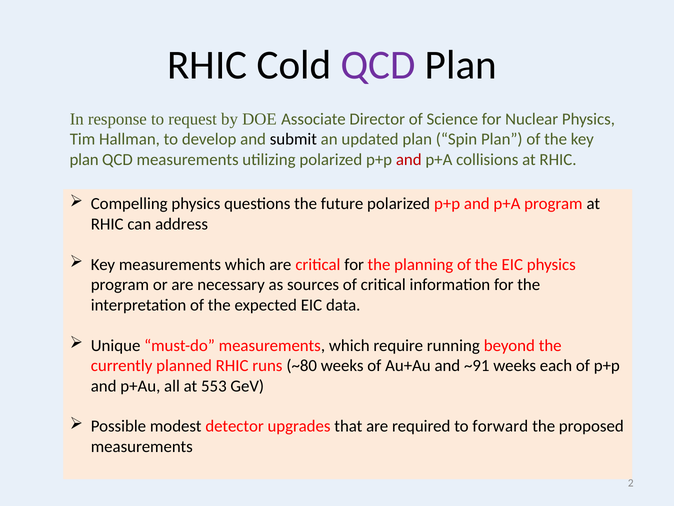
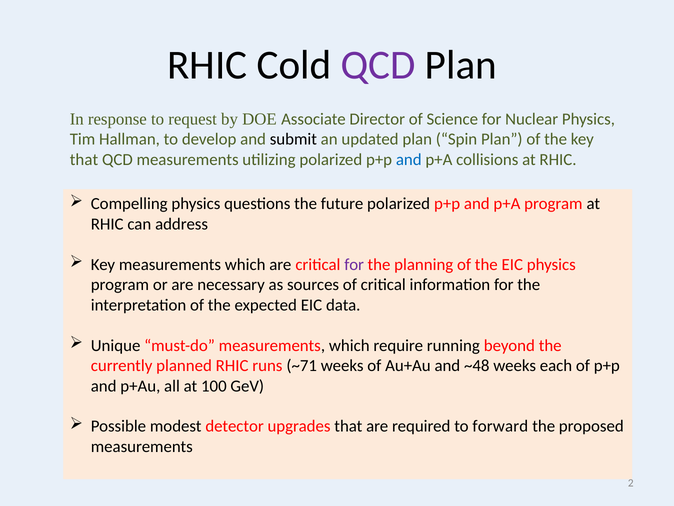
plan: plan -> that (84, 159)
and colour: red -> blue (409, 159)
for colour: black -> purple (354, 264)
~80: ~80 -> ~71 (302, 365)
~91: ~91 -> ~48 (477, 365)
553: 553 -> 100 (214, 386)
